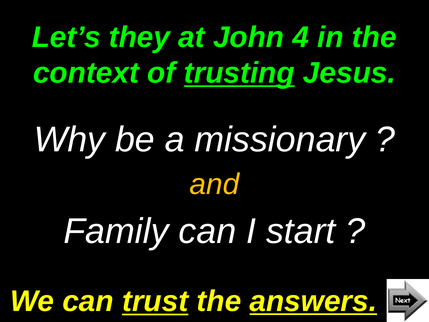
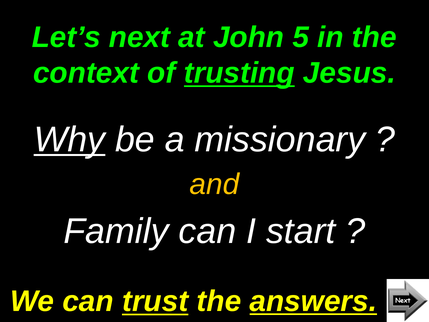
they: they -> next (139, 37)
4: 4 -> 5 (301, 37)
Why underline: none -> present (69, 139)
